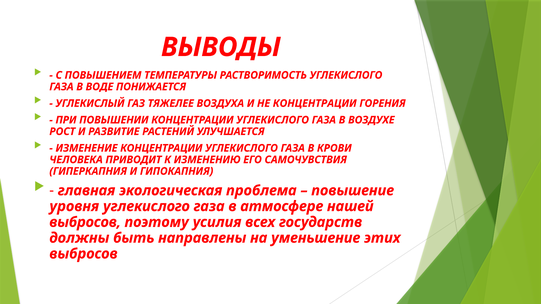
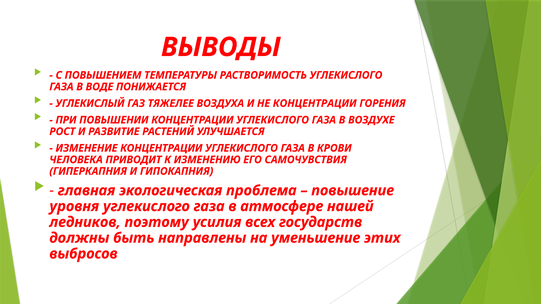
выбросов: выбросов -> ледников (85, 222)
